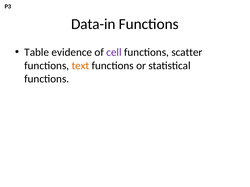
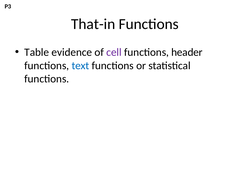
Data-in: Data-in -> That-in (93, 24)
scatter: scatter -> header (187, 52)
text colour: orange -> blue (80, 66)
